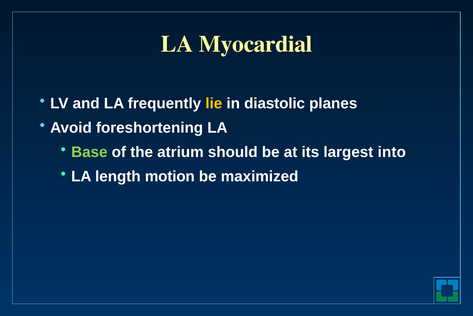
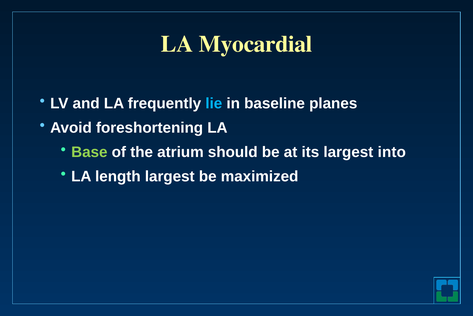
lie colour: yellow -> light blue (214, 103)
diastolic: diastolic -> baseline (275, 103)
length motion: motion -> largest (170, 176)
